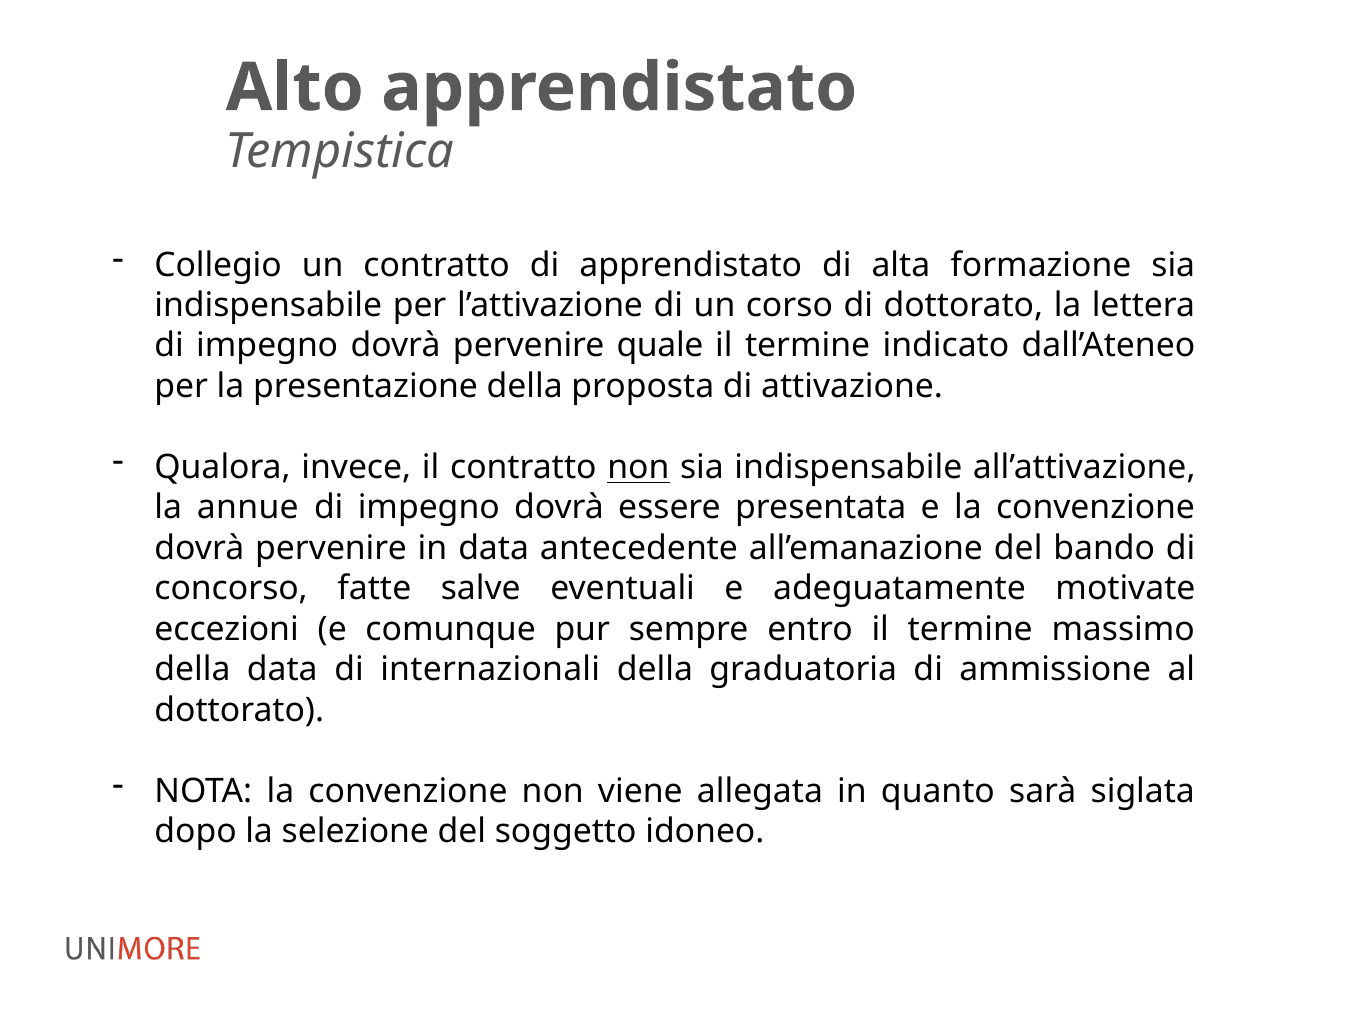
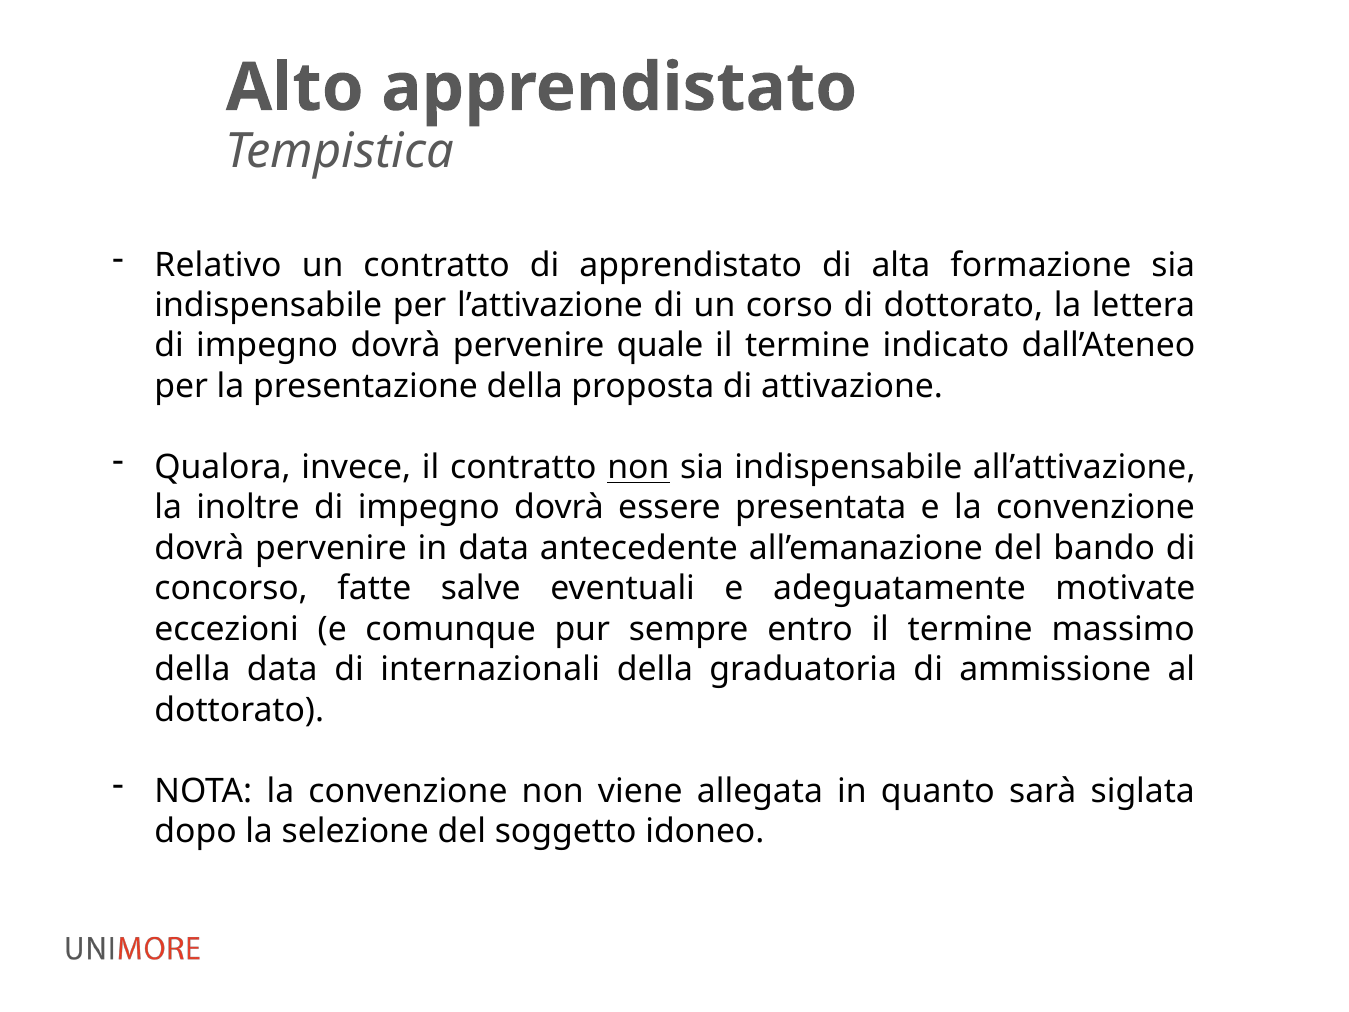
Collegio: Collegio -> Relativo (218, 265)
annue: annue -> inoltre (248, 508)
